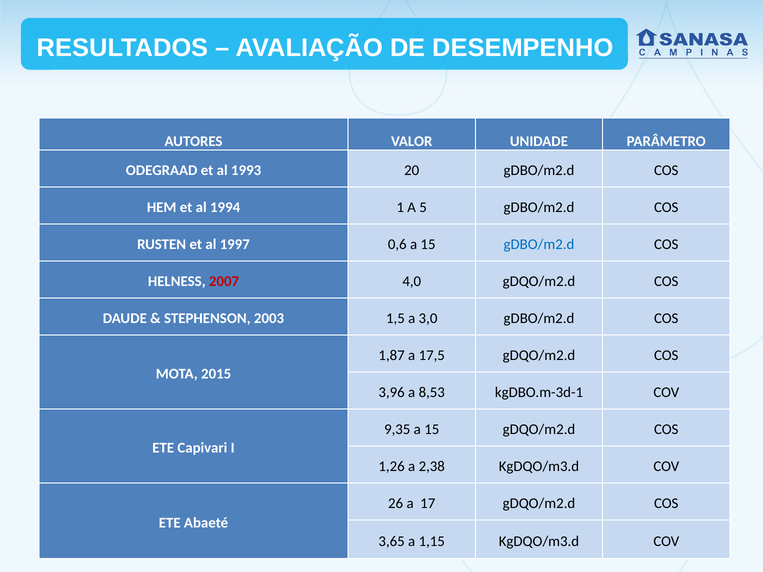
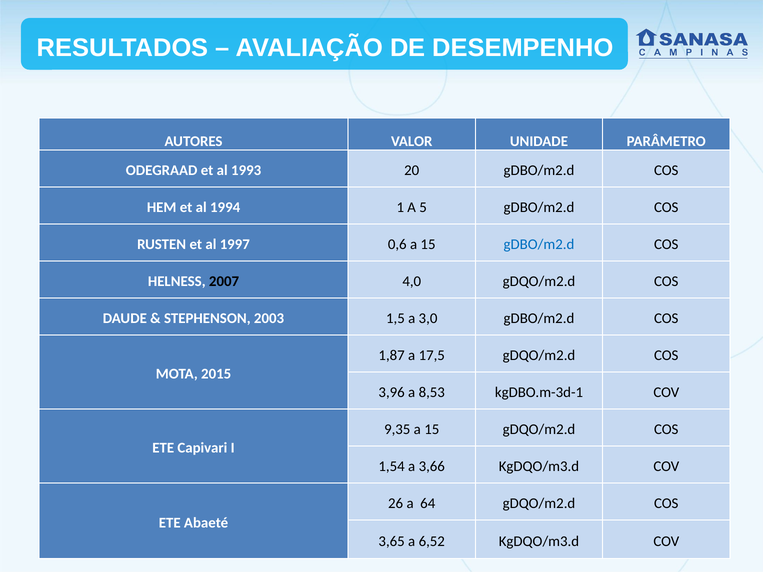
2007 colour: red -> black (224, 281)
1,26: 1,26 -> 1,54 (392, 467)
2,38: 2,38 -> 3,66 (432, 467)
17: 17 -> 64 (428, 504)
1,15: 1,15 -> 6,52 (432, 541)
